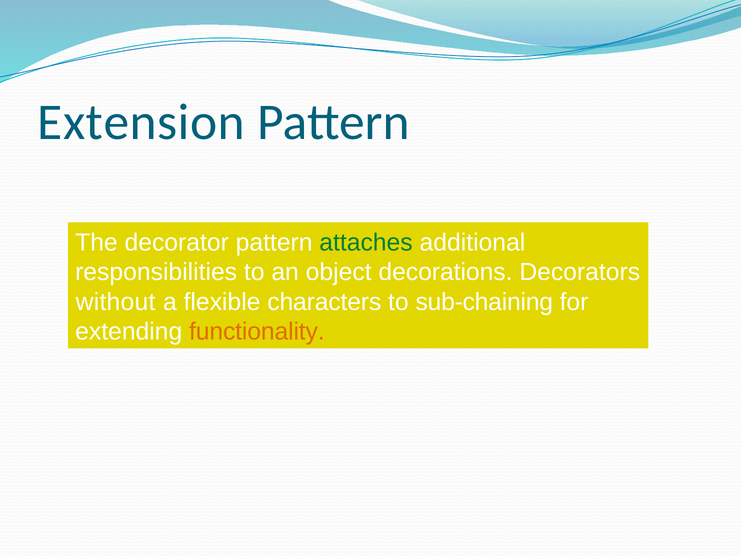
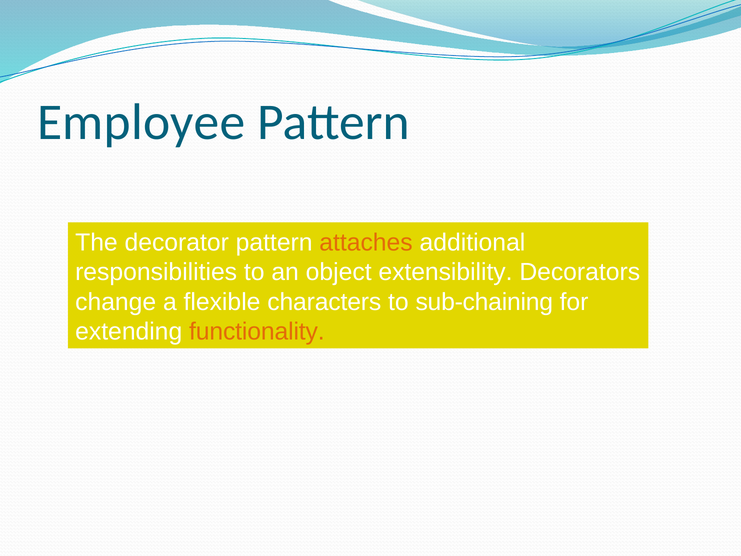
Extension: Extension -> Employee (141, 122)
attaches colour: green -> orange (366, 242)
decorations: decorations -> extensibility (445, 272)
without: without -> change (116, 302)
